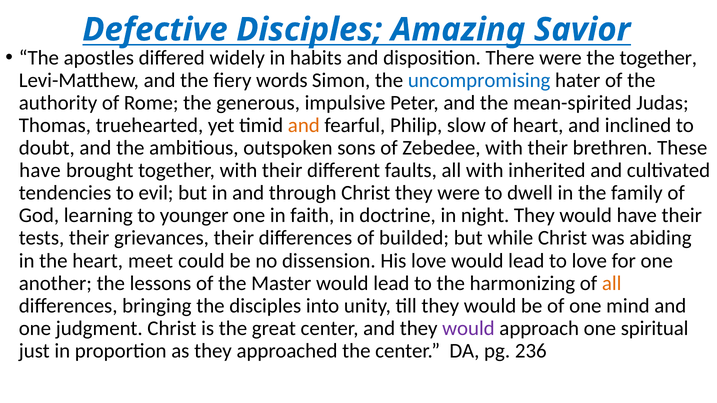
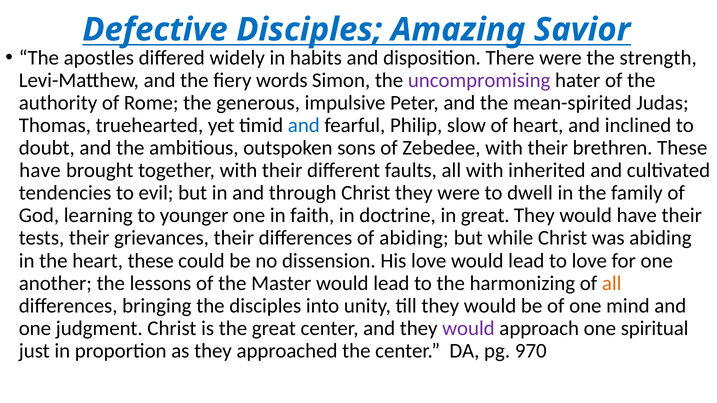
together: together -> strength (658, 58)
uncompromising colour: blue -> purple (479, 80)
and colour: orange -> blue (304, 126)
in night: night -> great (485, 216)
of builded: builded -> abiding (414, 238)
heart meet: meet -> these (151, 261)
236: 236 -> 970 (531, 351)
